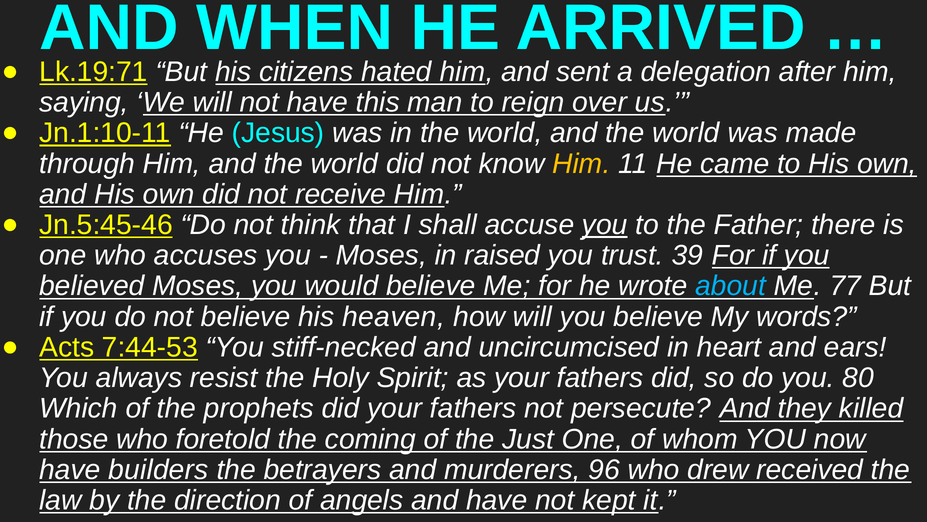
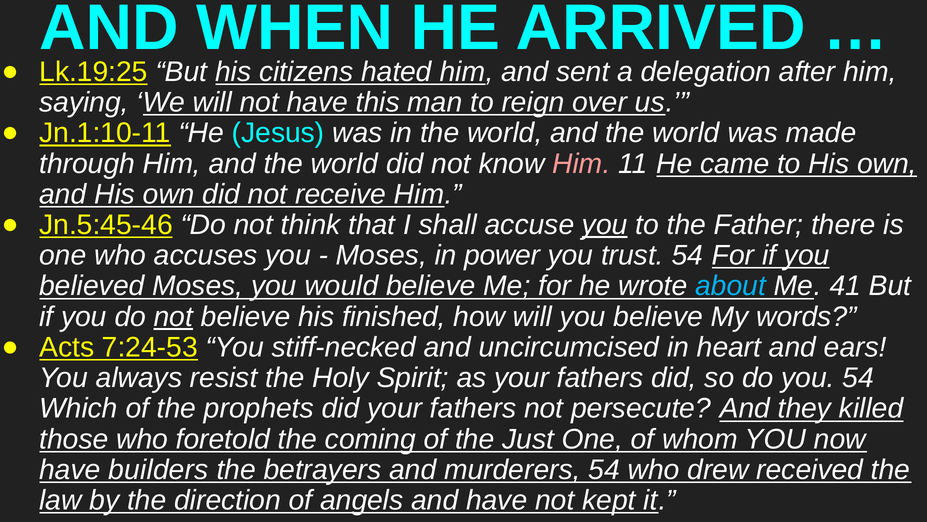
Lk.19:71: Lk.19:71 -> Lk.19:25 (93, 72)
Him colour: yellow -> pink (581, 163)
raised: raised -> power (502, 255)
trust 39: 39 -> 54 (687, 255)
77: 77 -> 41 (845, 286)
not underline: none -> present (173, 316)
heaven: heaven -> finished (394, 316)
7:44-53: 7:44-53 -> 7:24-53 (150, 347)
you 80: 80 -> 54 (858, 378)
murderers 96: 96 -> 54 (604, 469)
